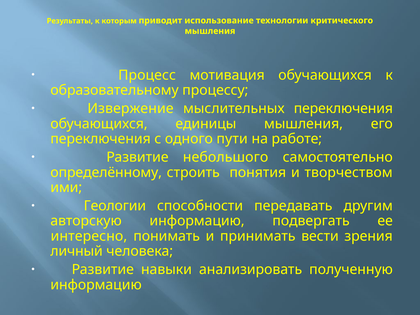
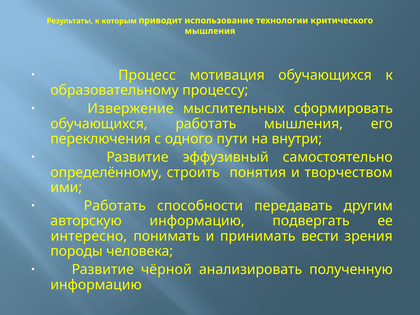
мыслительных переключения: переключения -> сформировать (343, 109)
обучающихся единицы: единицы -> работать (206, 124)
работе: работе -> внутри (297, 139)
небольшого: небольшого -> эффузивный (226, 157)
Геологии: Геологии -> Работать (115, 206)
личный: личный -> породы (77, 251)
навыки: навыки -> чёрной (166, 270)
